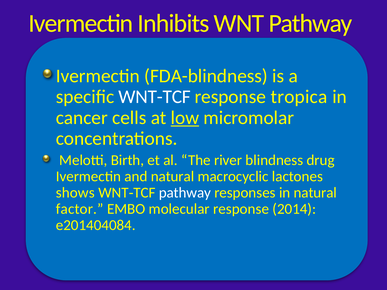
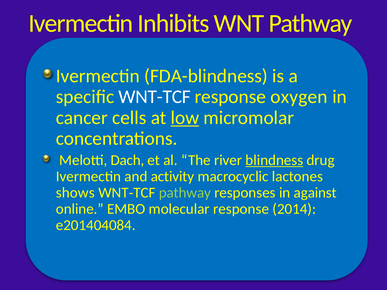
tropica: tropica -> oxygen (299, 97)
Birth: Birth -> Dach (128, 160)
blindness underline: none -> present (274, 160)
and natural: natural -> activity (173, 177)
pathway colour: white -> light green (185, 193)
in natural: natural -> against (315, 193)
factor: factor -> online (80, 209)
